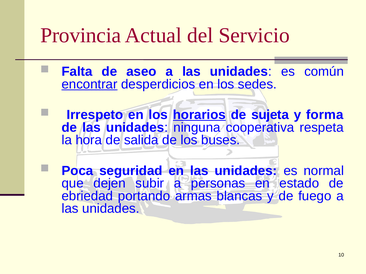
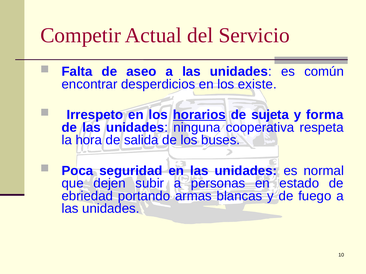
Provincia: Provincia -> Competir (81, 35)
encontrar underline: present -> none (90, 84)
sedes: sedes -> existe (257, 84)
